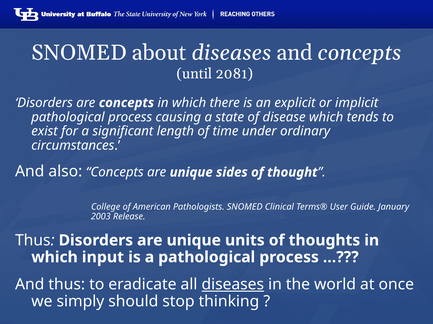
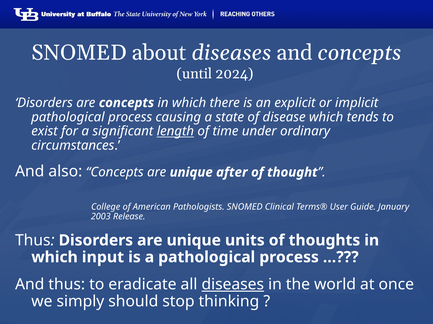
2081: 2081 -> 2024 (234, 74)
length underline: none -> present (175, 132)
sides: sides -> after (232, 173)
